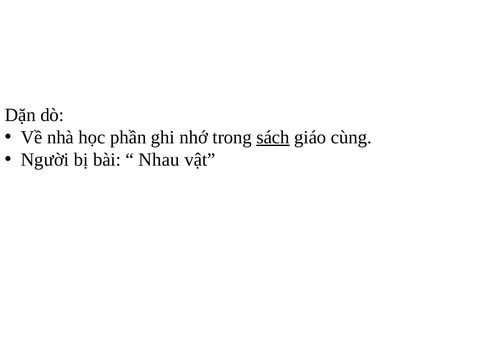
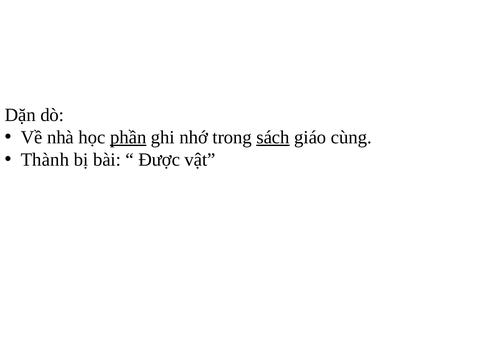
phần underline: none -> present (128, 137)
Người: Người -> Thành (45, 160)
Nhau: Nhau -> Được (159, 160)
